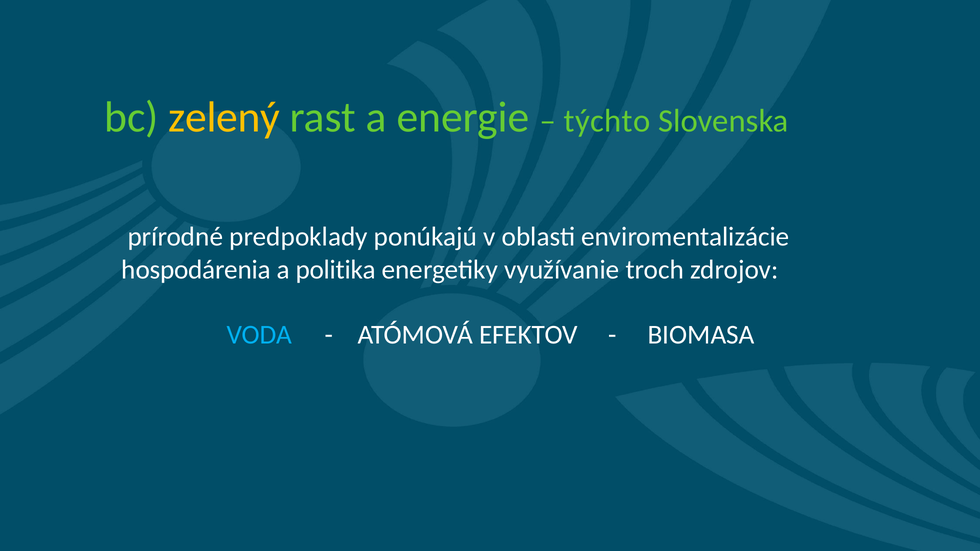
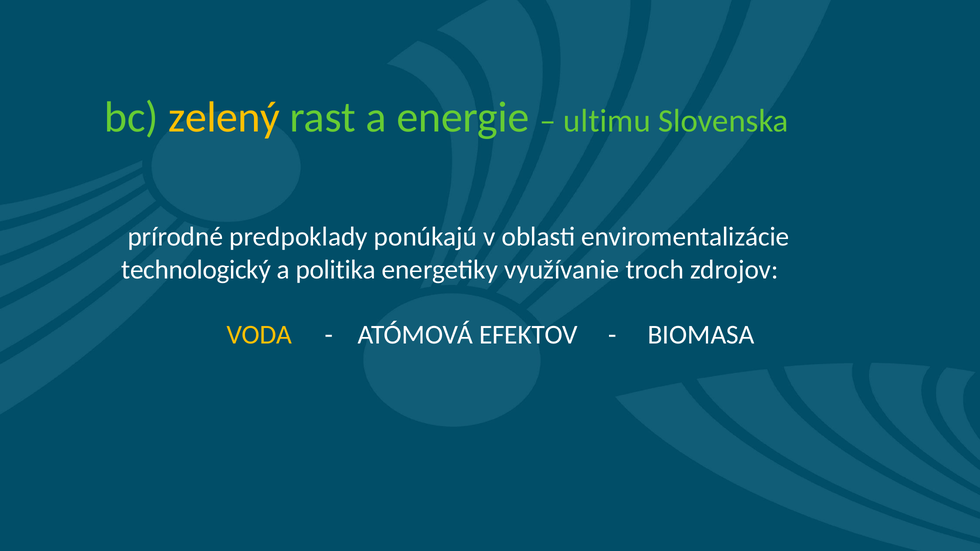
týchto: týchto -> ultimu (607, 121)
hospodárenia: hospodárenia -> technologický (196, 270)
VODA colour: light blue -> yellow (259, 335)
